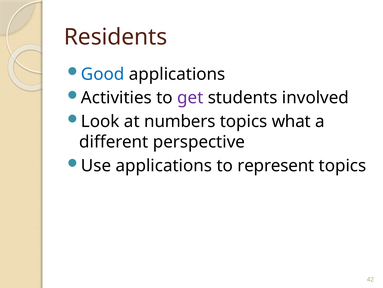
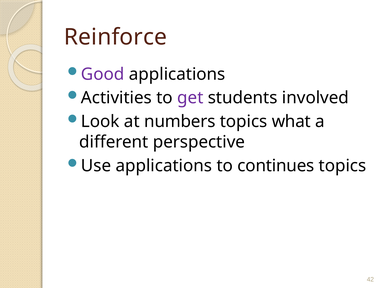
Residents: Residents -> Reinforce (115, 37)
Good colour: blue -> purple (103, 74)
represent: represent -> continues (276, 165)
